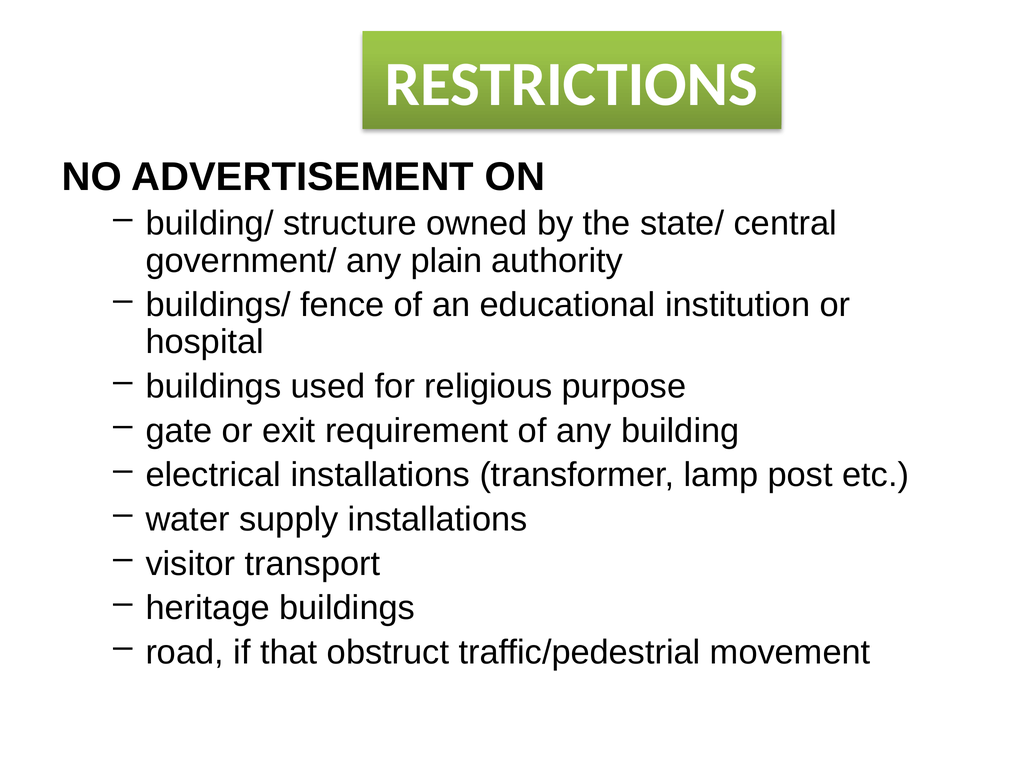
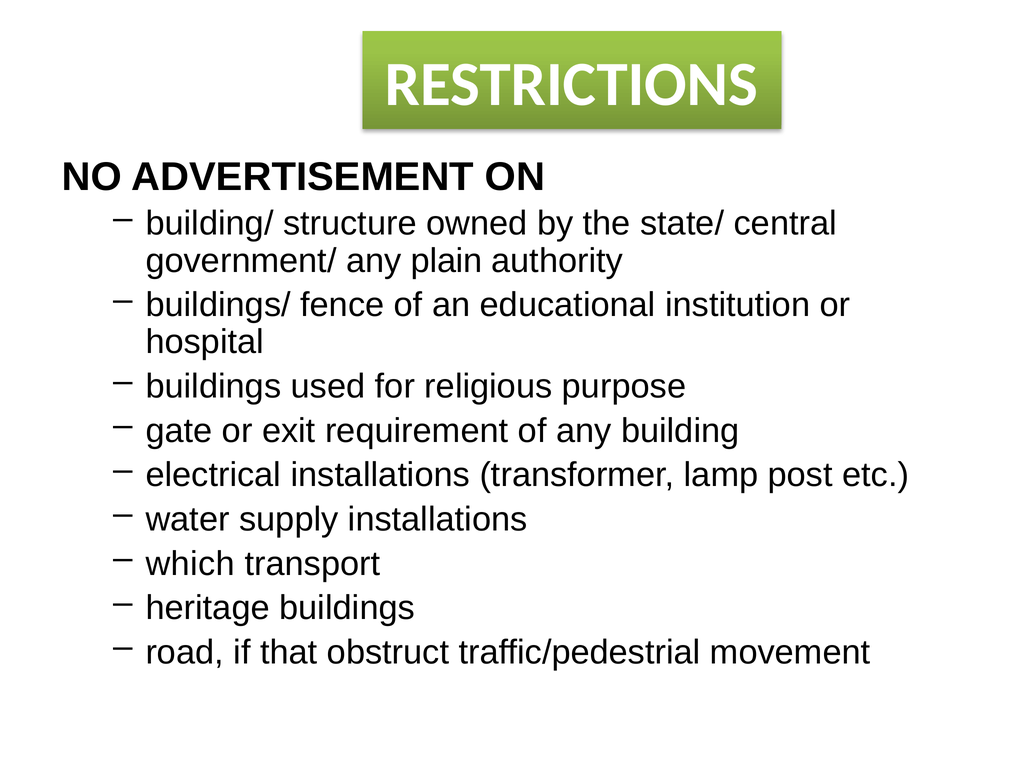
visitor: visitor -> which (190, 564)
